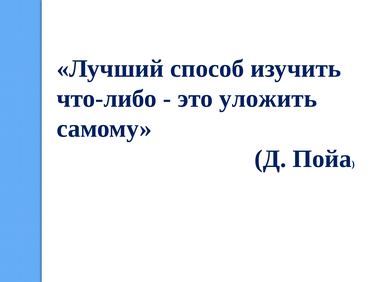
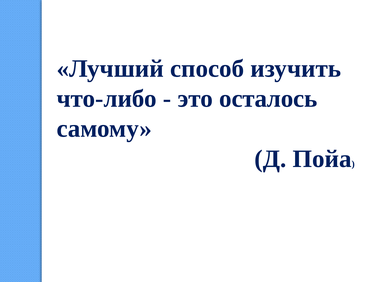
уложить: уложить -> осталось (268, 99)
